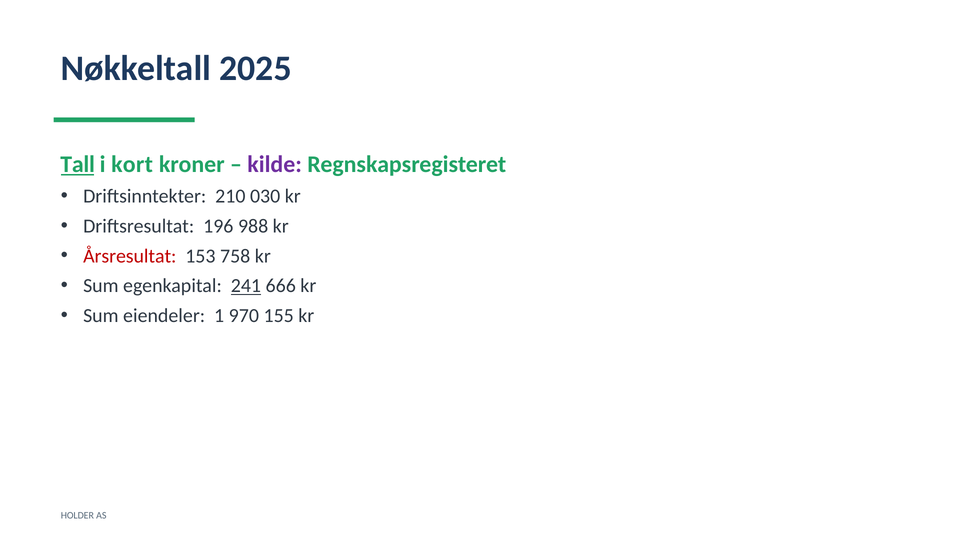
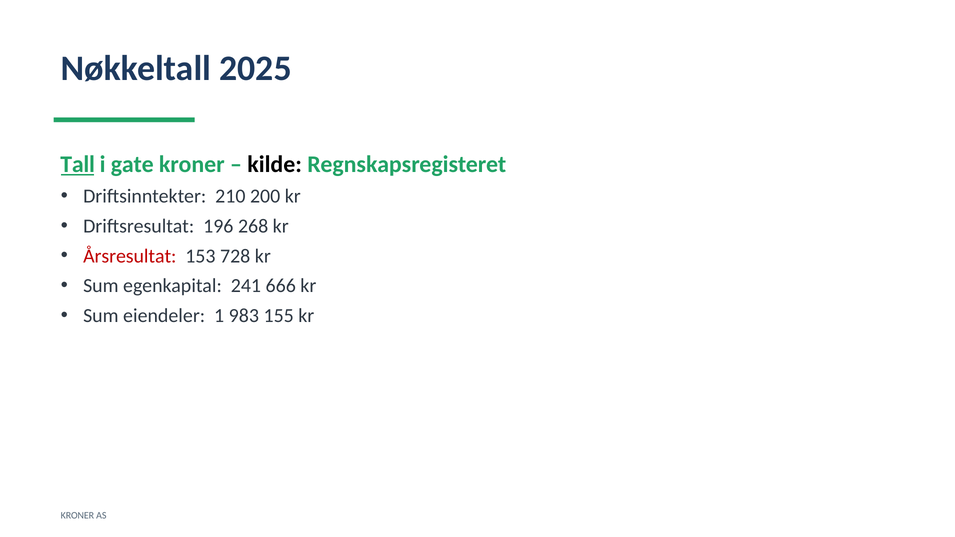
kort: kort -> gate (132, 164)
kilde colour: purple -> black (275, 164)
030: 030 -> 200 (265, 196)
988: 988 -> 268 (253, 226)
758: 758 -> 728 (235, 256)
241 underline: present -> none (246, 286)
970: 970 -> 983 (244, 316)
HOLDER: HOLDER -> KRONER (77, 515)
